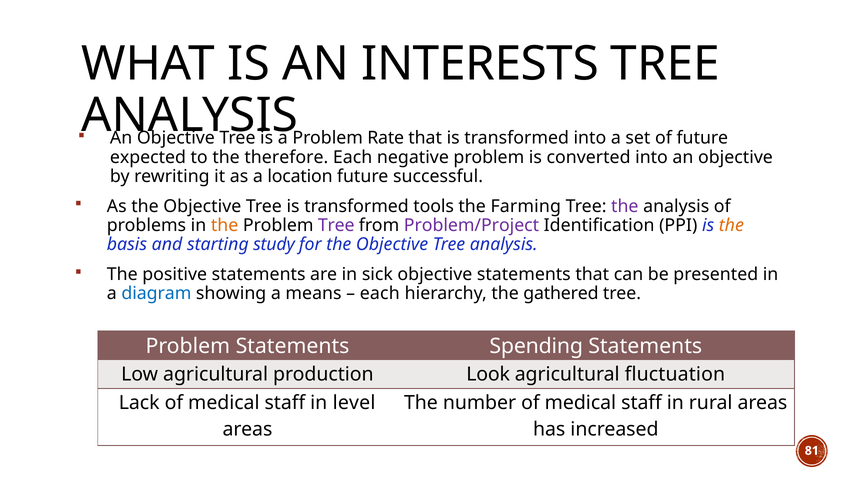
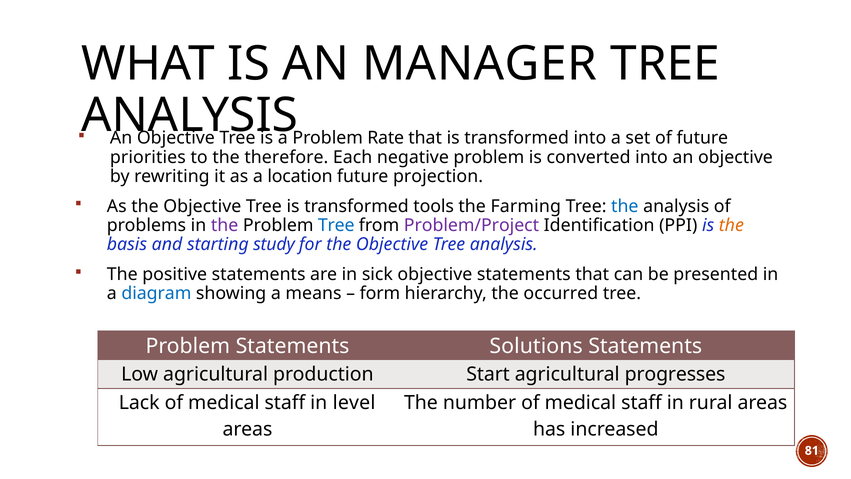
INTERESTS: INTERESTS -> MANAGER (480, 64)
expected: expected -> priorities (148, 157)
successful: successful -> projection (438, 176)
the colour: purple -> blue (625, 206)
the colour: orange -> purple (225, 225)
Tree colour: purple -> blue (336, 225)
each: each -> form (380, 293)
gathered: gathered -> occurred (561, 293)
Spending: Spending -> Solutions (536, 346)
Look: Look -> Start (488, 374)
fluctuation: fluctuation -> progresses (675, 374)
